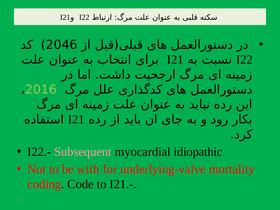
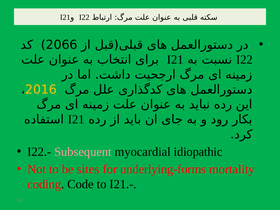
2046: 2046 -> 2066 (62, 45)
2016 colour: light green -> yellow (41, 90)
with: with -> sites (88, 169)
underlying-valve: underlying-valve -> underlying-forms (163, 169)
